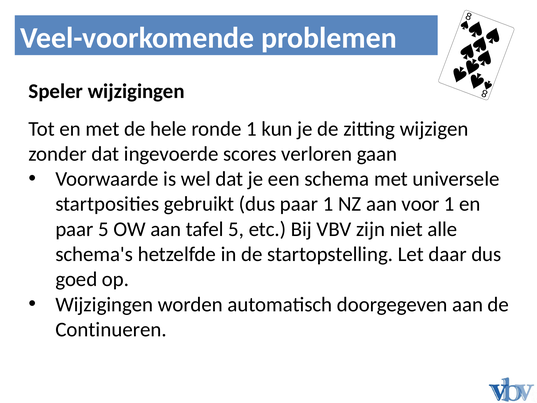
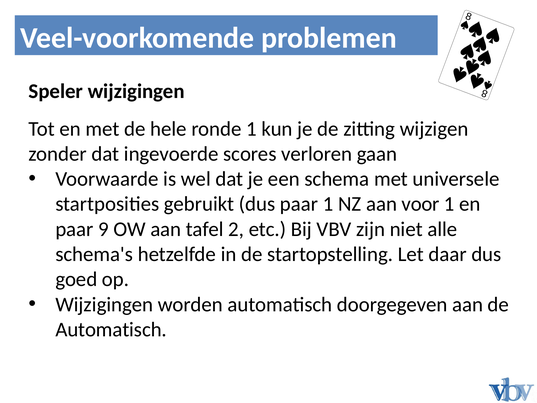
paar 5: 5 -> 9 (103, 229)
tafel 5: 5 -> 2 (236, 229)
Continueren: Continueren -> Automatisch (111, 329)
